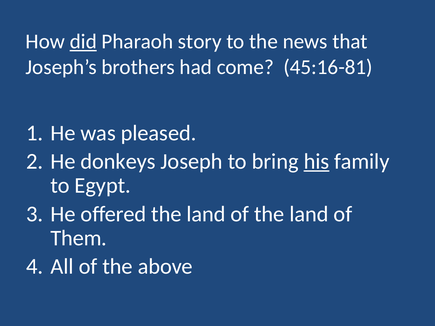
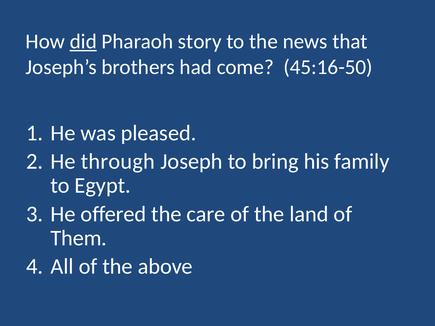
45:16-81: 45:16-81 -> 45:16-50 (328, 67)
donkeys: donkeys -> through (118, 162)
his underline: present -> none (316, 162)
offered the land: land -> care (206, 214)
